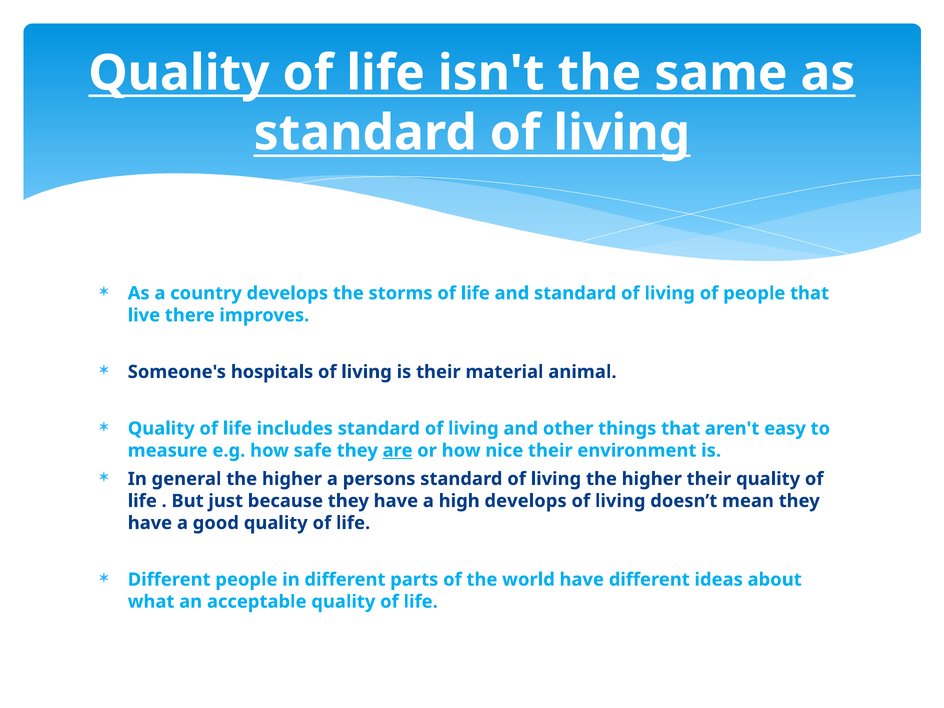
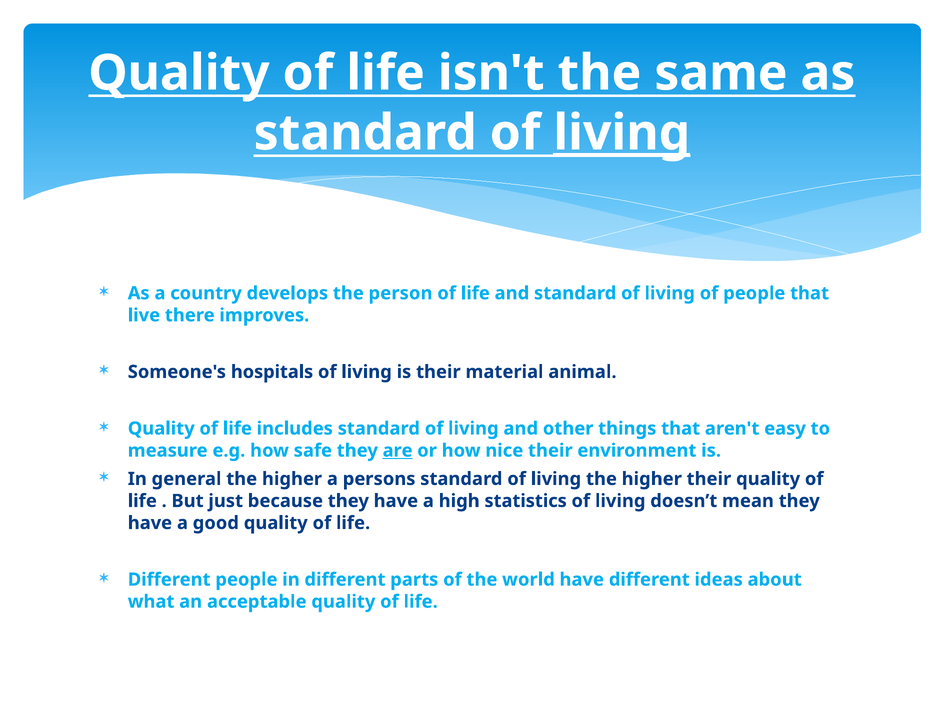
living underline: none -> present (622, 133)
storms: storms -> person (400, 293)
high develops: develops -> statistics (526, 501)
